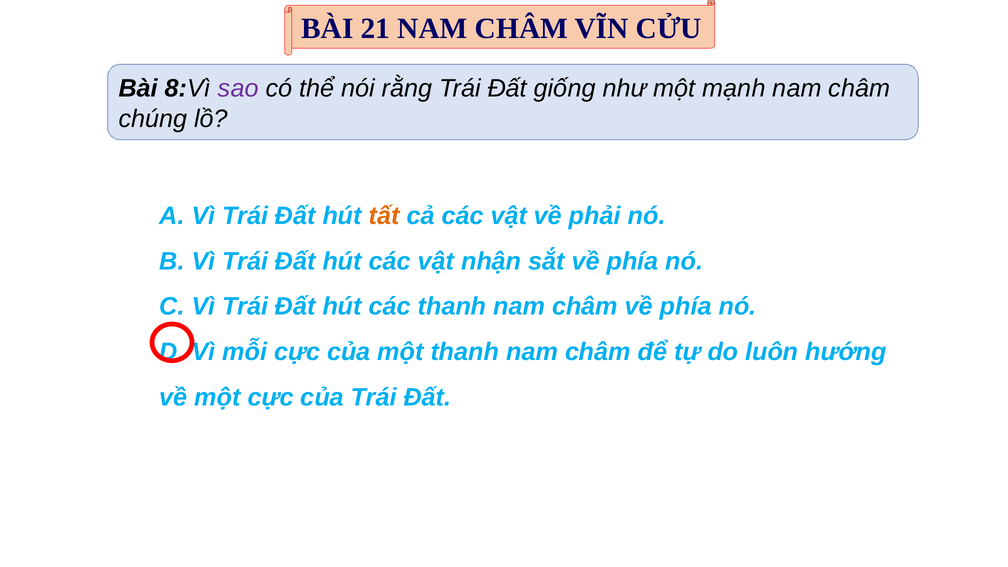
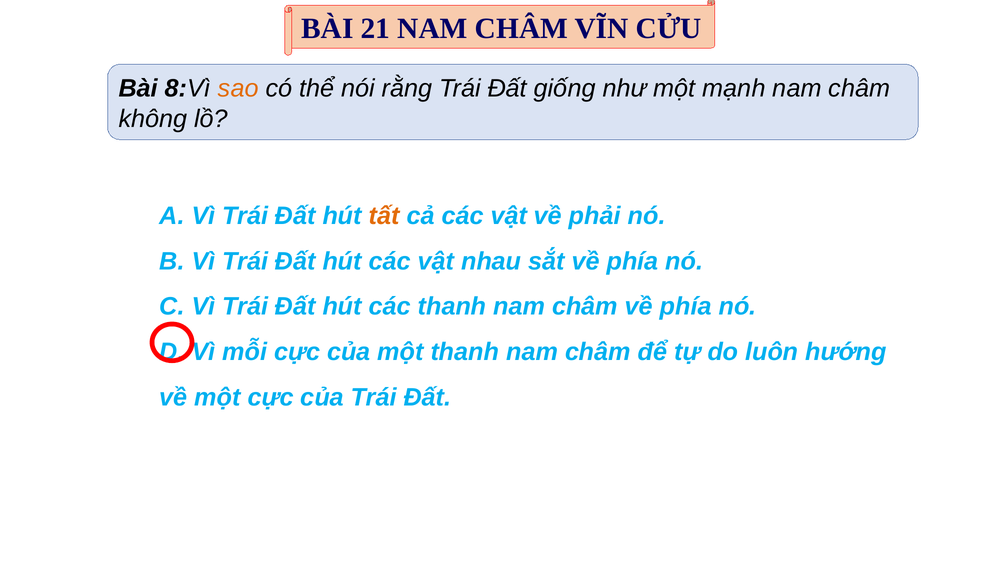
sao colour: purple -> orange (238, 89)
chúng: chúng -> không (153, 119)
nhận: nhận -> nhau (491, 261)
